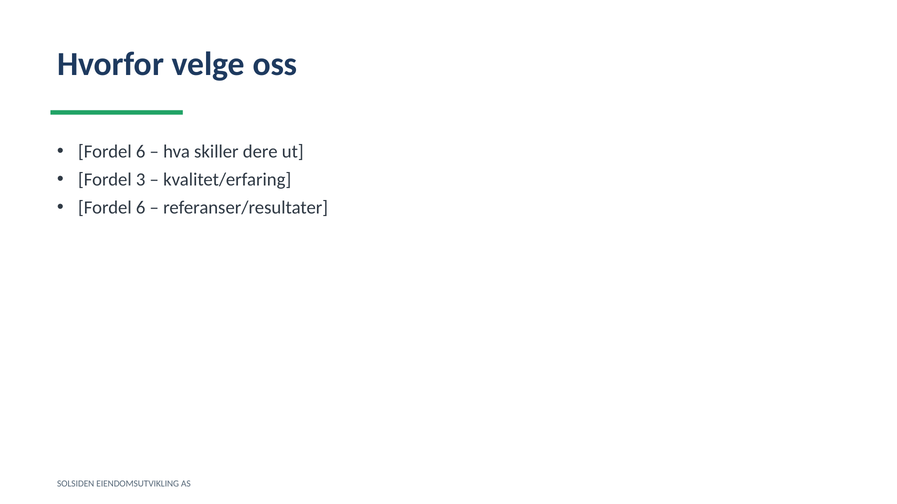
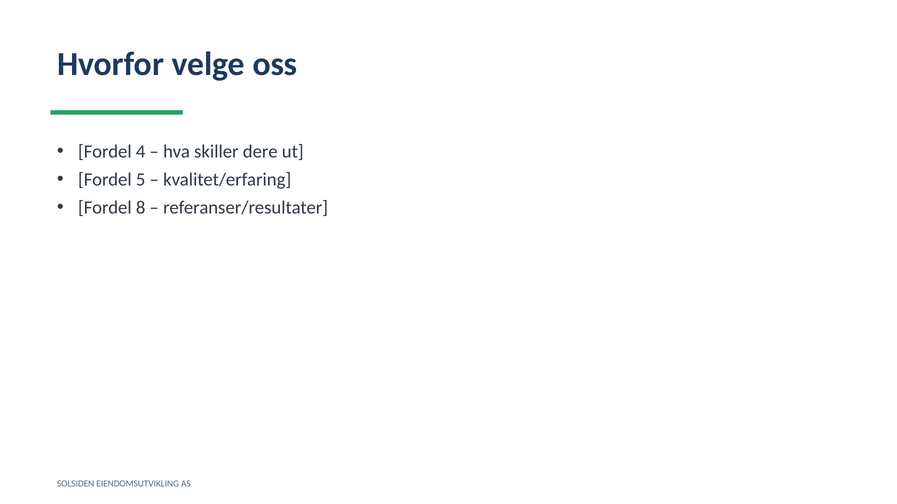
6: 6 -> 4 (141, 152)
3: 3 -> 5 (141, 180)
6: 6 -> 8 (141, 208)
